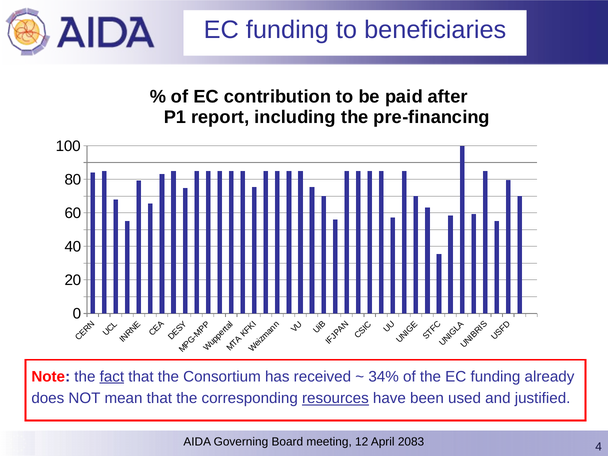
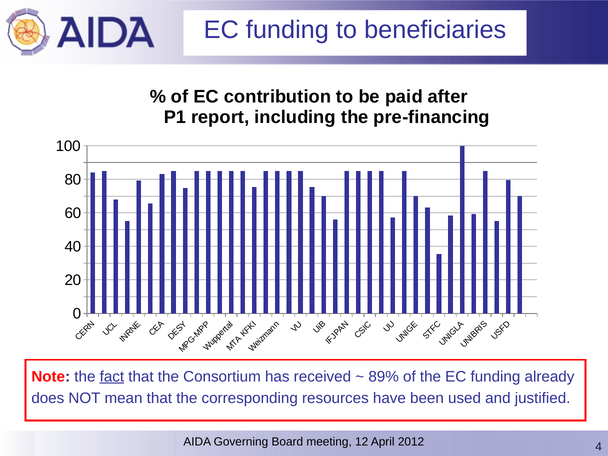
34%: 34% -> 89% (384, 377)
resources underline: present -> none (335, 398)
2083: 2083 -> 2012 (411, 442)
